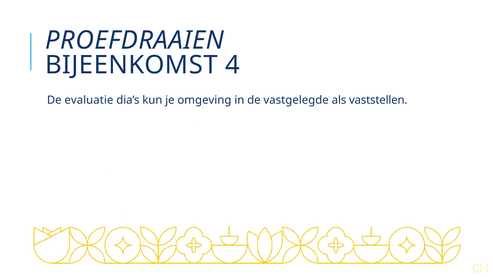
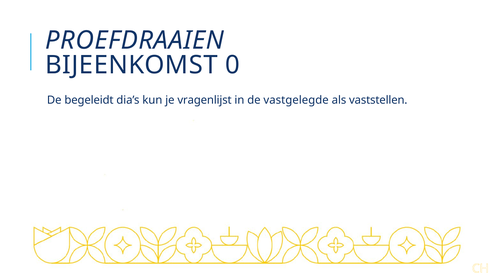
4: 4 -> 0 (233, 65)
evaluatie: evaluatie -> begeleidt (89, 100)
omgeving: omgeving -> vragenlijst (205, 100)
